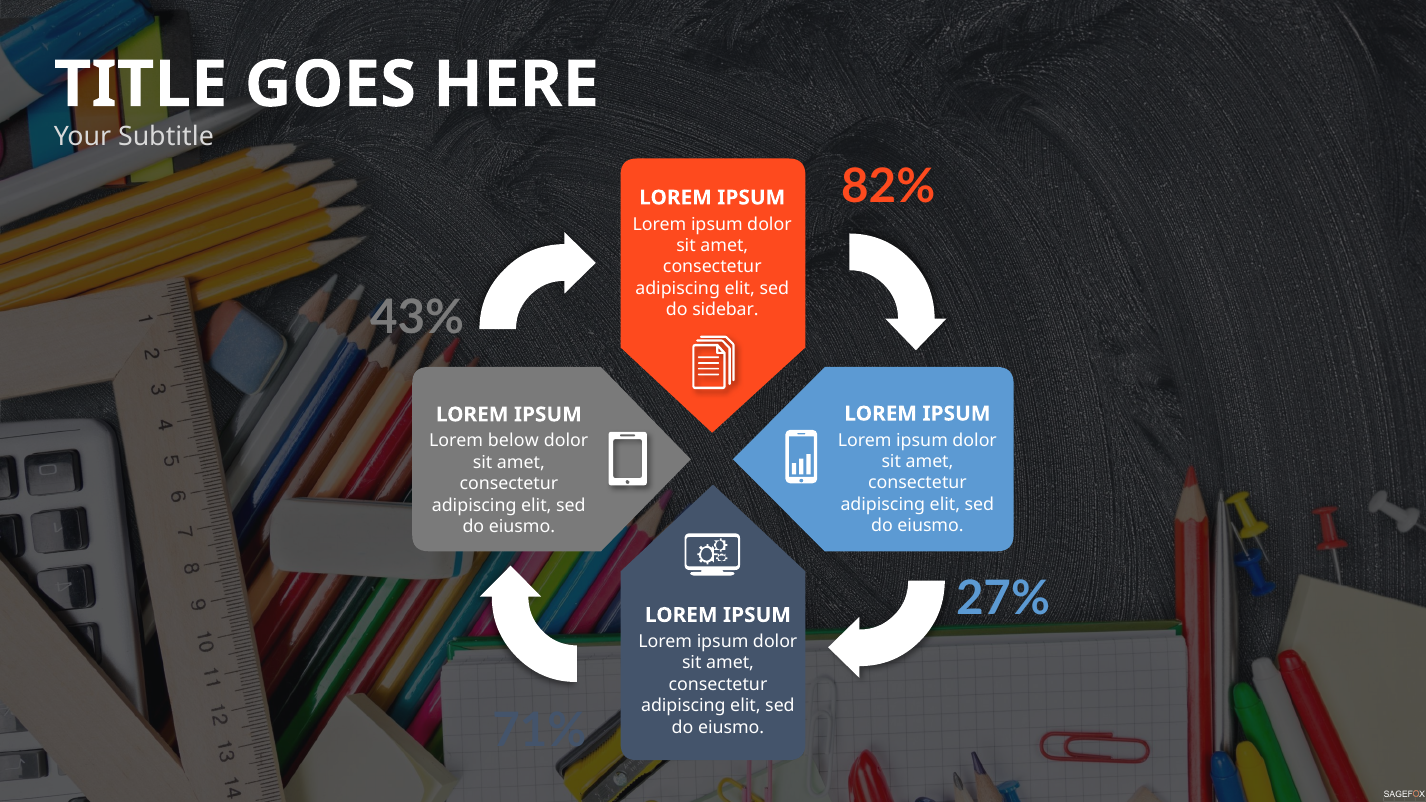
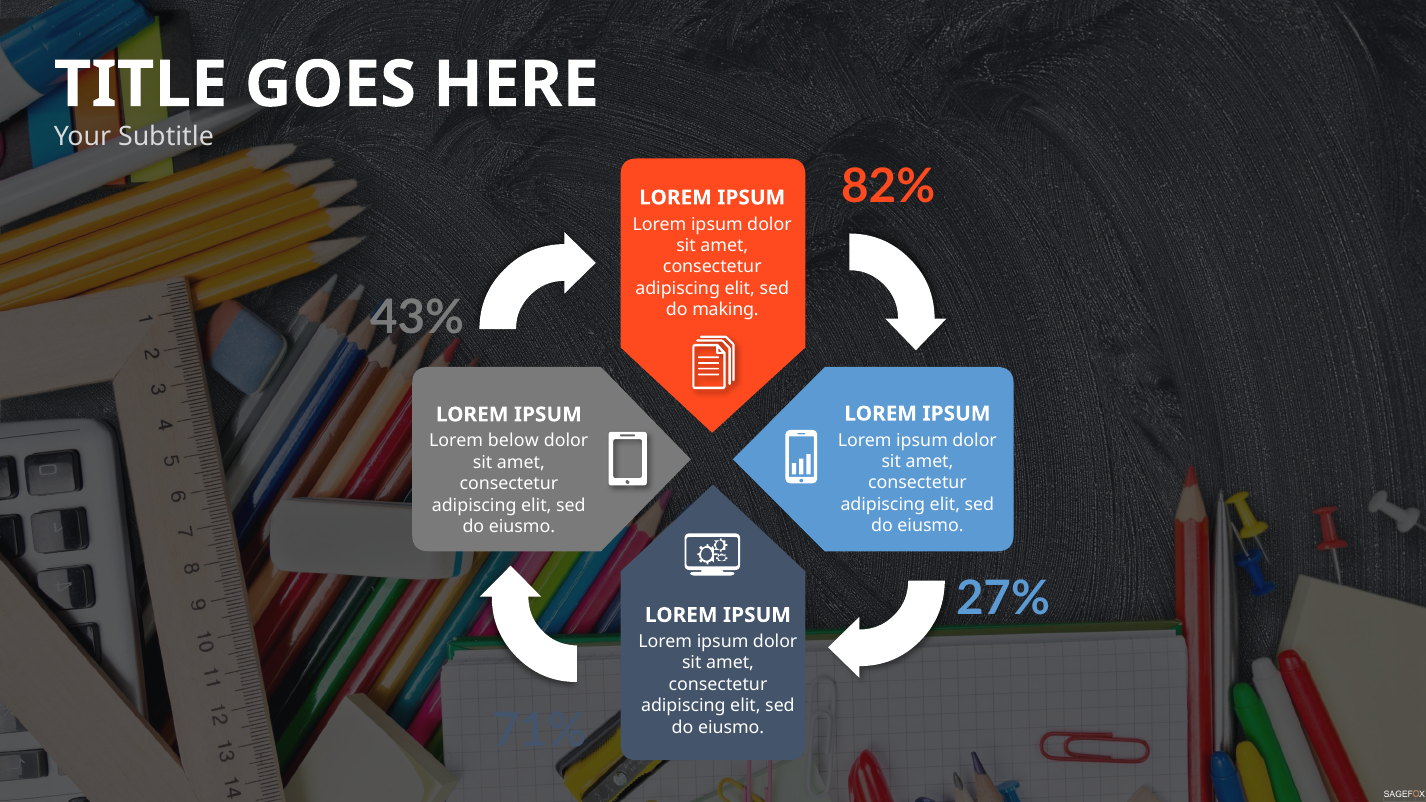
sidebar: sidebar -> making (725, 310)
